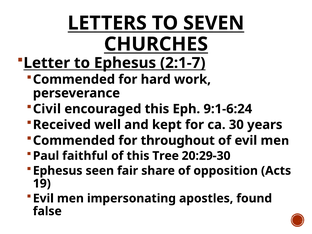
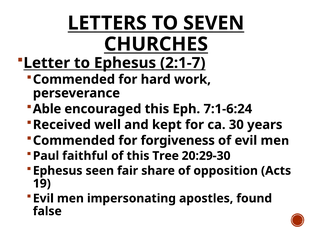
Civil: Civil -> Able (47, 109)
9:1-6:24: 9:1-6:24 -> 7:1-6:24 (228, 109)
throughout: throughout -> forgiveness (178, 140)
